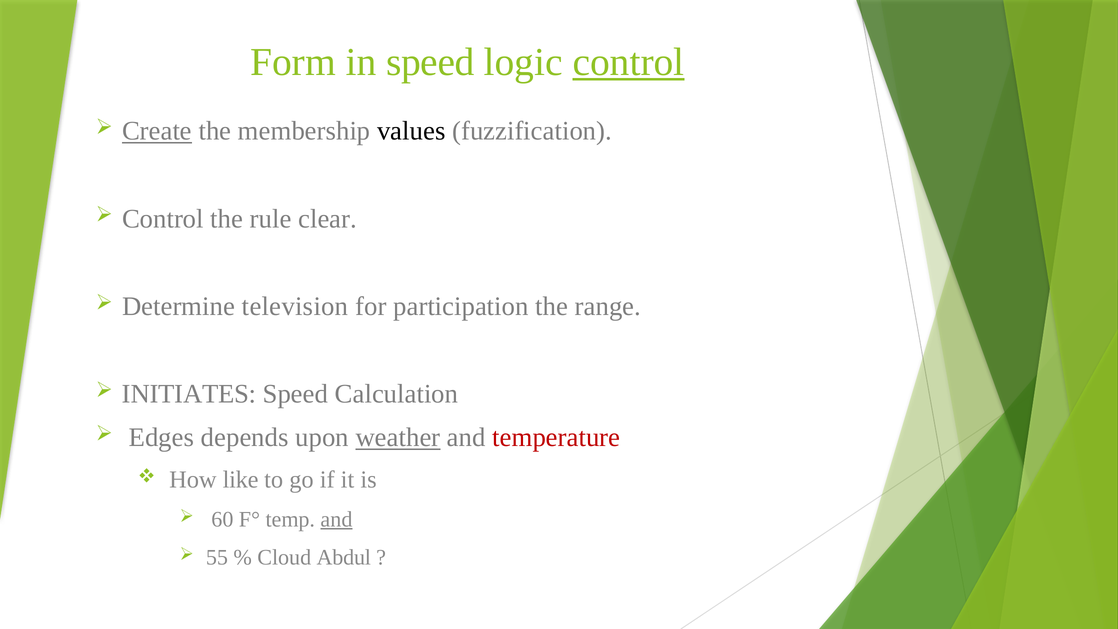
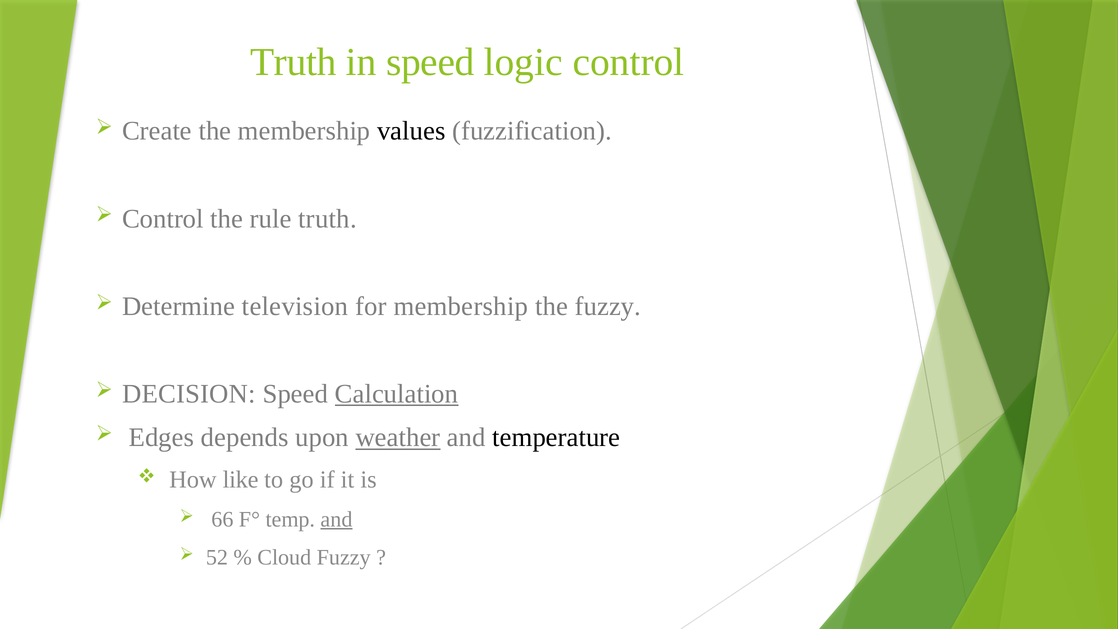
Form: Form -> Truth (293, 62)
control underline: present -> none (628, 62)
Create underline: present -> none (157, 131)
rule clear: clear -> truth (328, 219)
for participation: participation -> membership (461, 306)
the range: range -> fuzzy (608, 306)
INITIATES: INITIATES -> DECISION (189, 394)
Calculation underline: none -> present (397, 394)
temperature colour: red -> black (556, 438)
60: 60 -> 66 (222, 519)
55: 55 -> 52 (217, 557)
Cloud Abdul: Abdul -> Fuzzy (344, 557)
